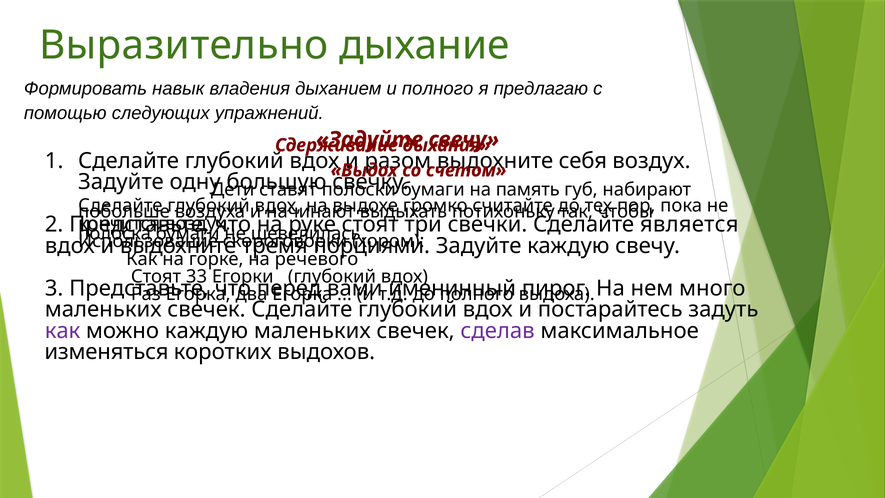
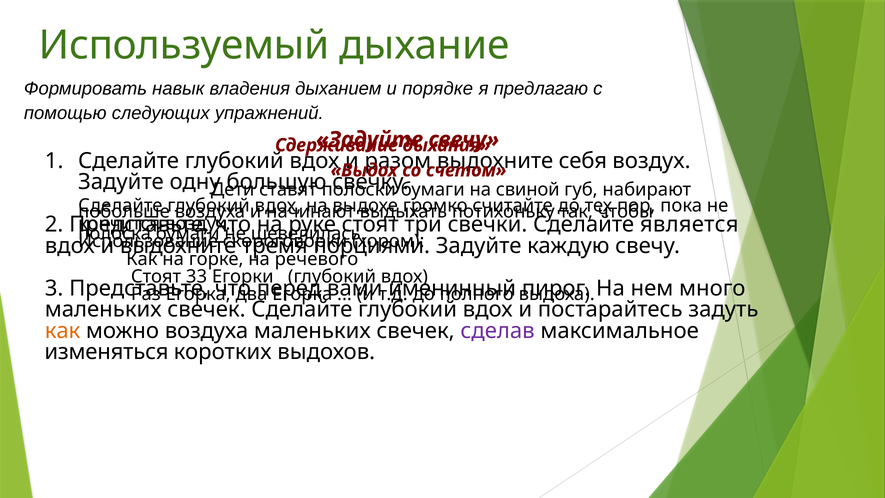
Выразительно: Выразительно -> Используемый (184, 45)
и полного: полного -> порядке (438, 89)
память: память -> свиной (528, 189)
как colour: purple -> orange (63, 331)
можно каждую: каждую -> воздуха (207, 331)
